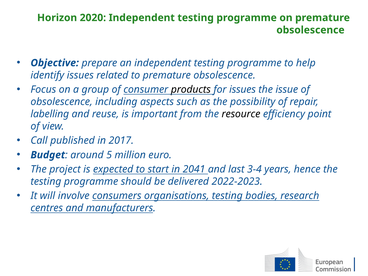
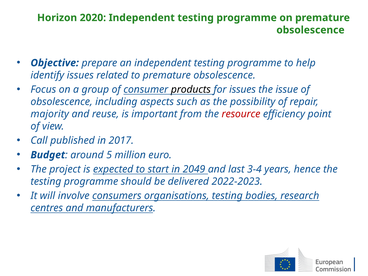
labelling: labelling -> majority (50, 114)
resource colour: black -> red (241, 114)
2041: 2041 -> 2049 (194, 169)
